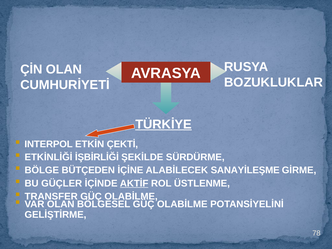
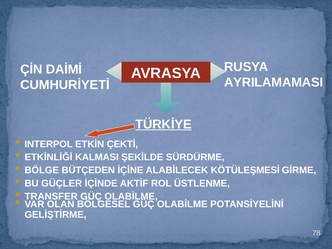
ÇİN OLAN: OLAN -> DAİMİ (64, 69)
BOZUKLUKLAR: BOZUKLUKLAR -> AYRILAMAMASI (274, 82)
İŞBİRLİĞİ: İŞBİRLİĞİ -> KALMASI (97, 157)
SANAYİLEŞME: SANAYİLEŞME -> KÖTÜLEŞMESİ (245, 170)
AKTİF underline: present -> none (134, 183)
